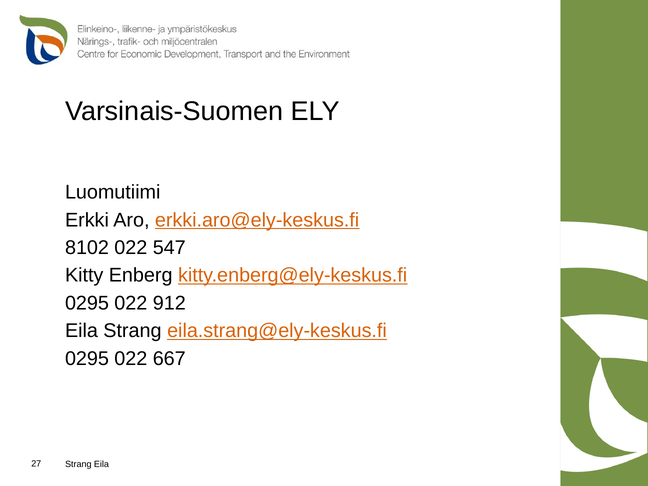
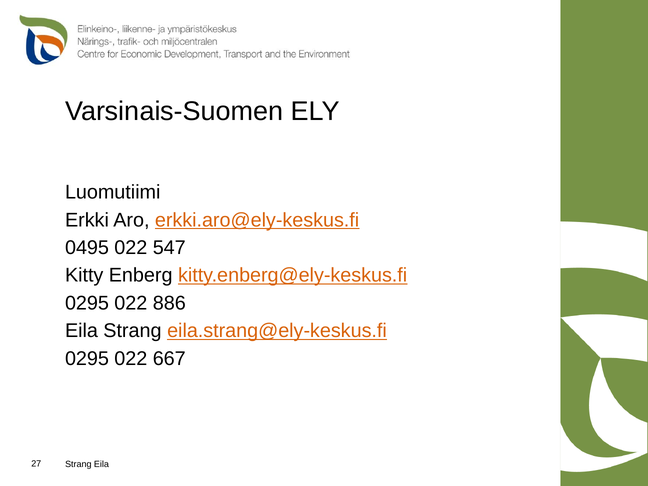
8102: 8102 -> 0495 (87, 248)
912: 912 -> 886 (169, 303)
